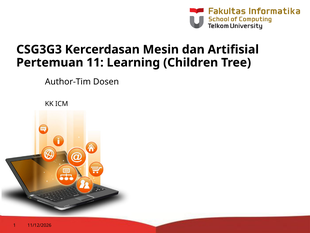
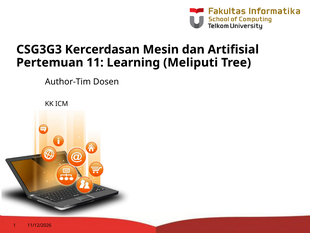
Children: Children -> Meliputi (191, 62)
